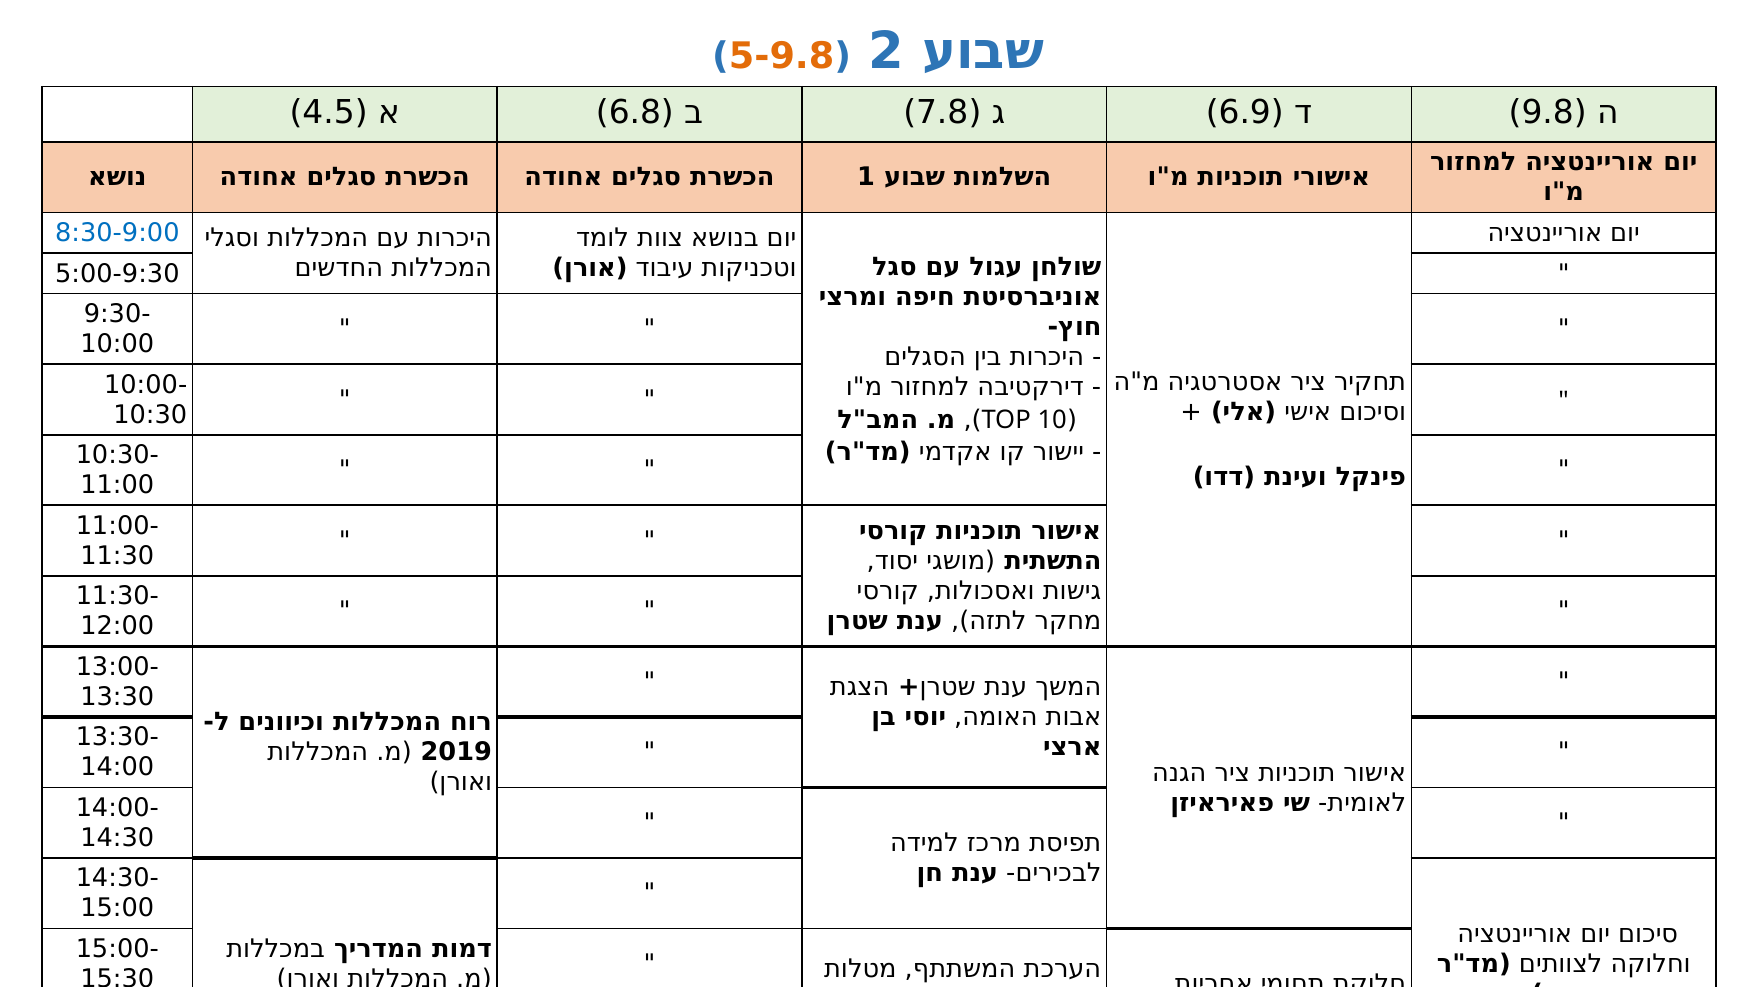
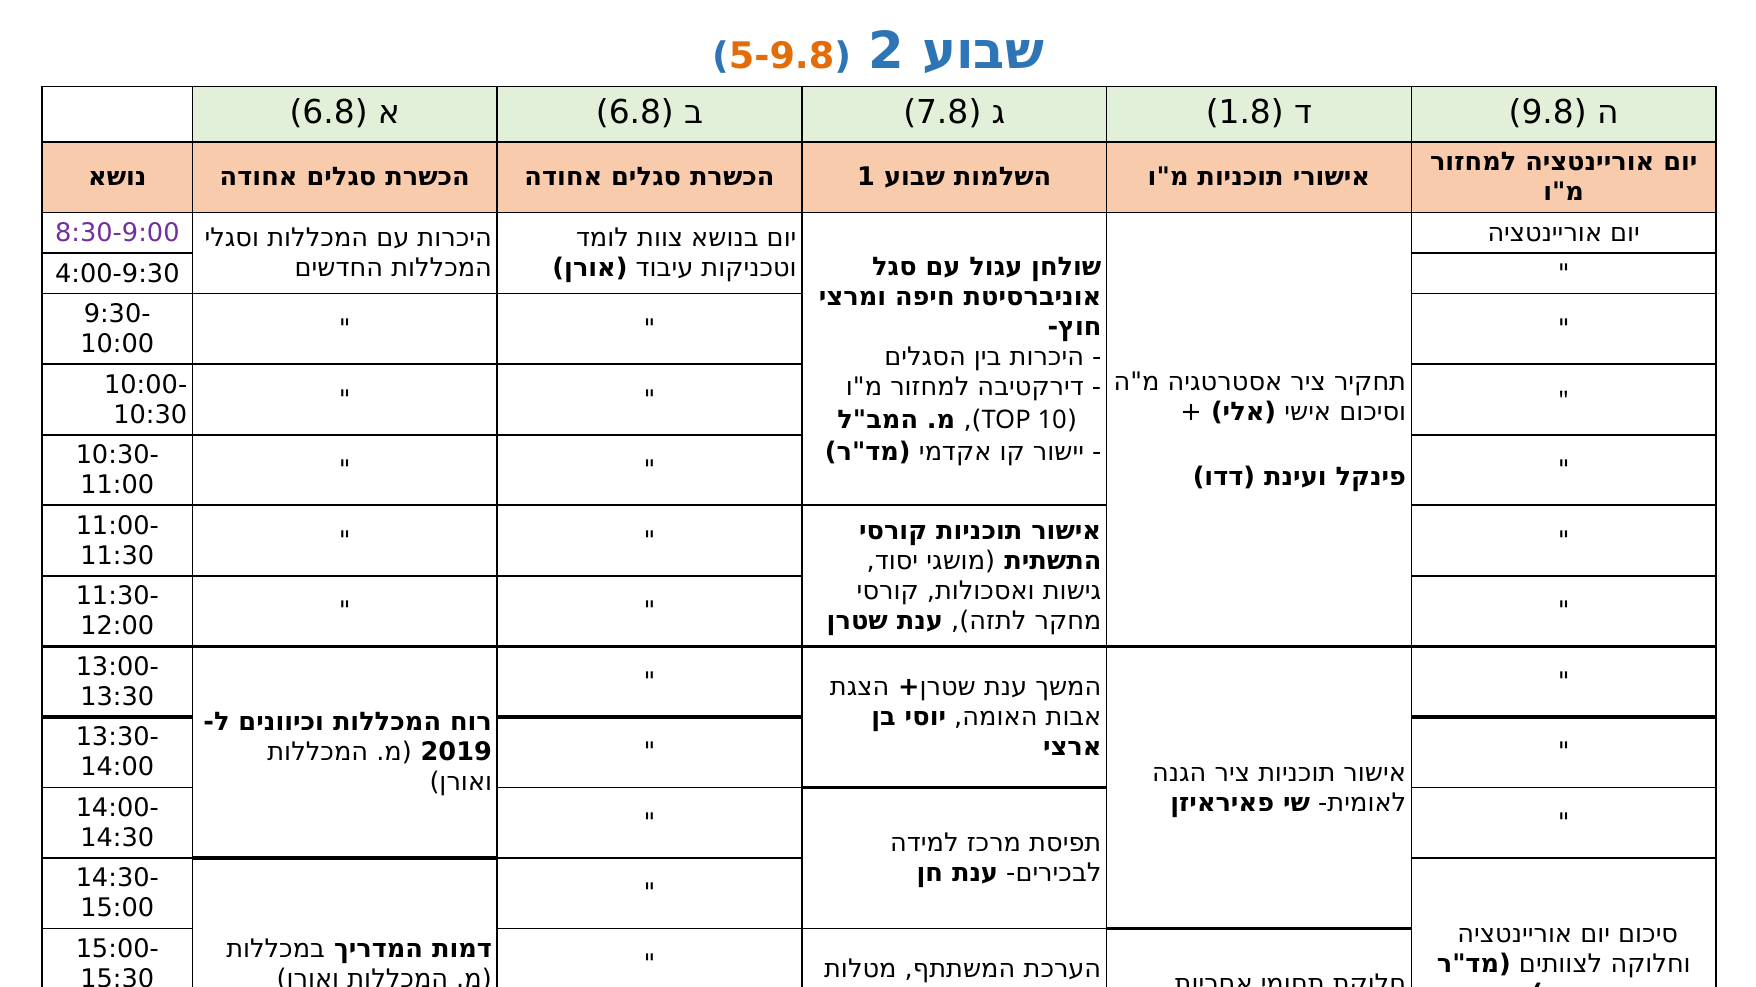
4.5: 4.5 -> 6.8 (329, 113)
6.9: 6.9 -> 1.8 (1245, 113)
8:30-9:00 colour: blue -> purple (117, 233)
5:00-9:30: 5:00-9:30 -> 4:00-9:30 (117, 274)
